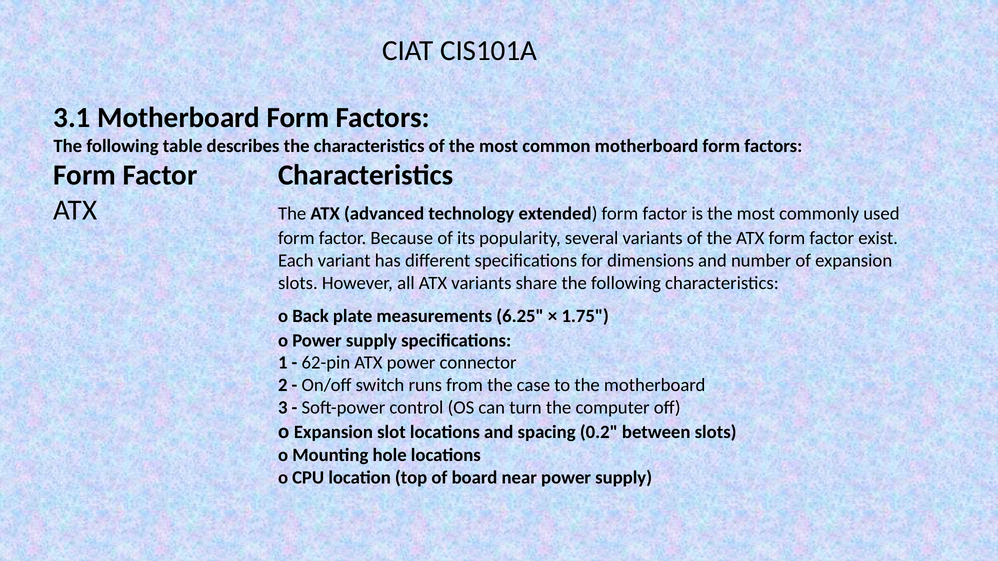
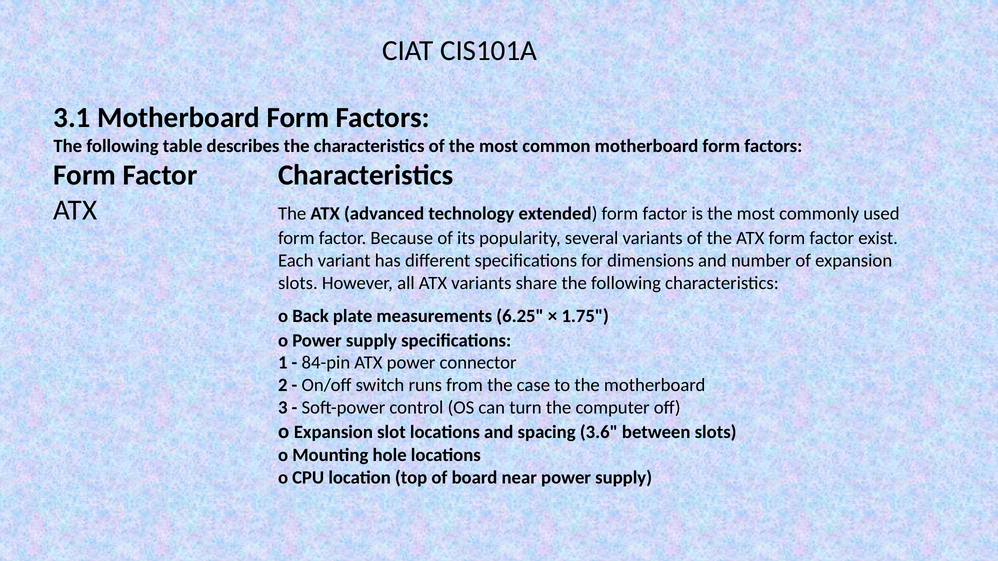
62-pin: 62-pin -> 84-pin (326, 363)
0.2: 0.2 -> 3.6 (599, 433)
